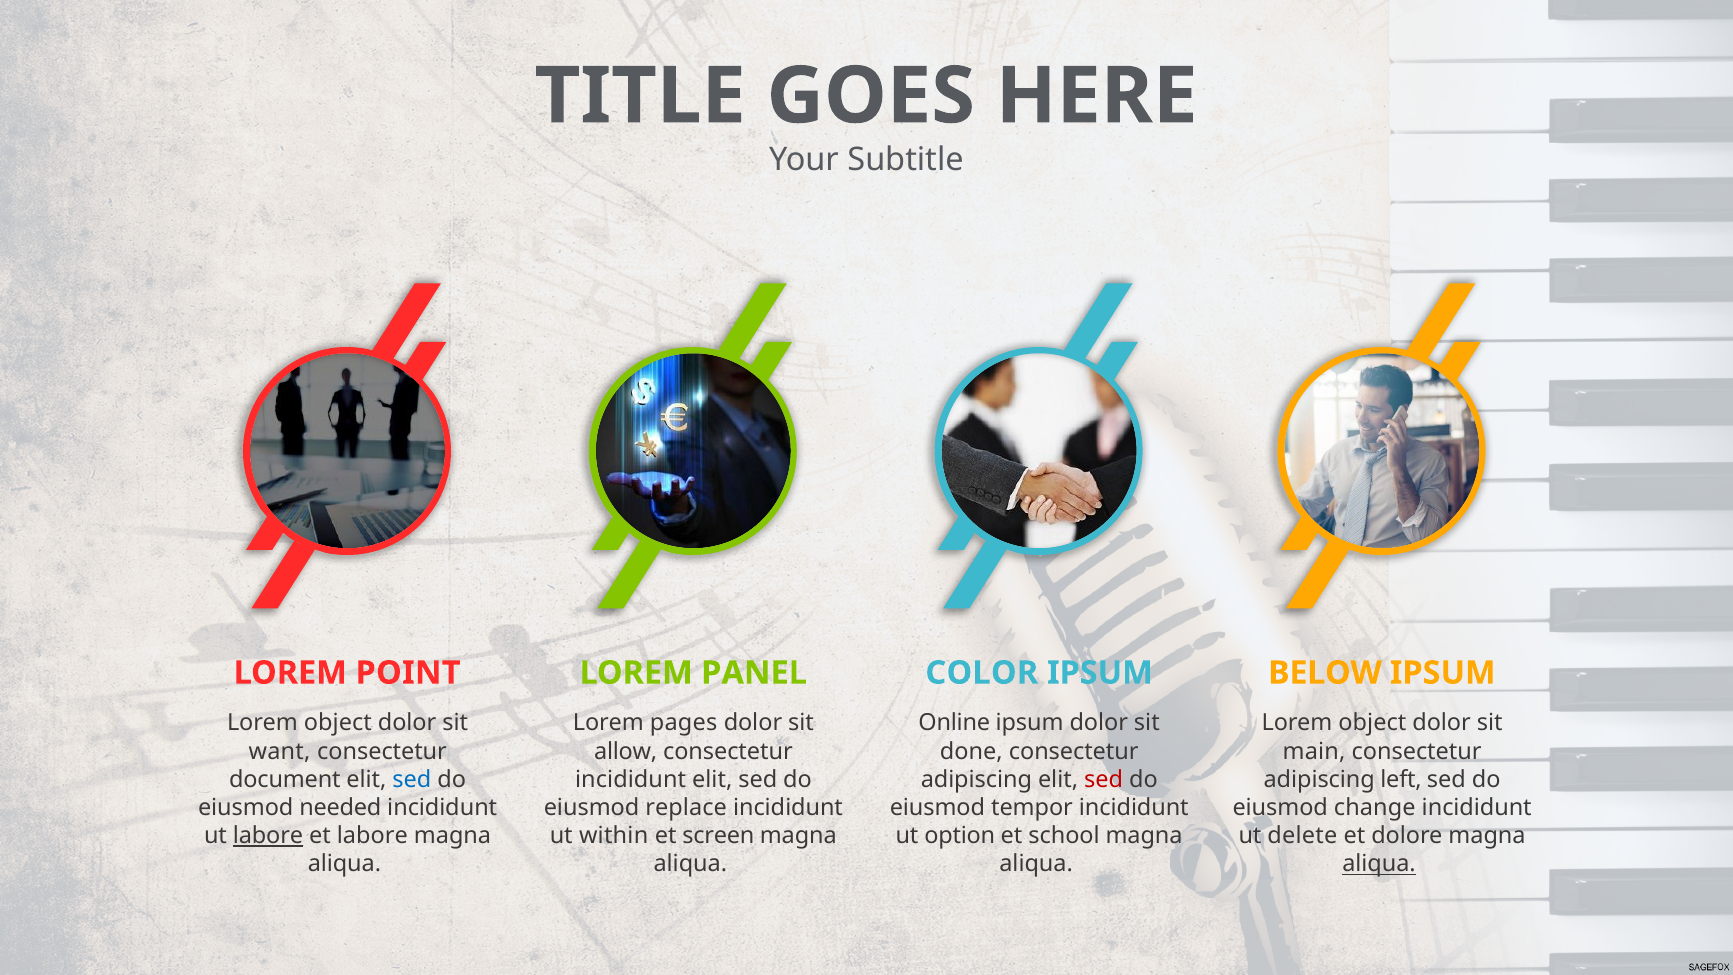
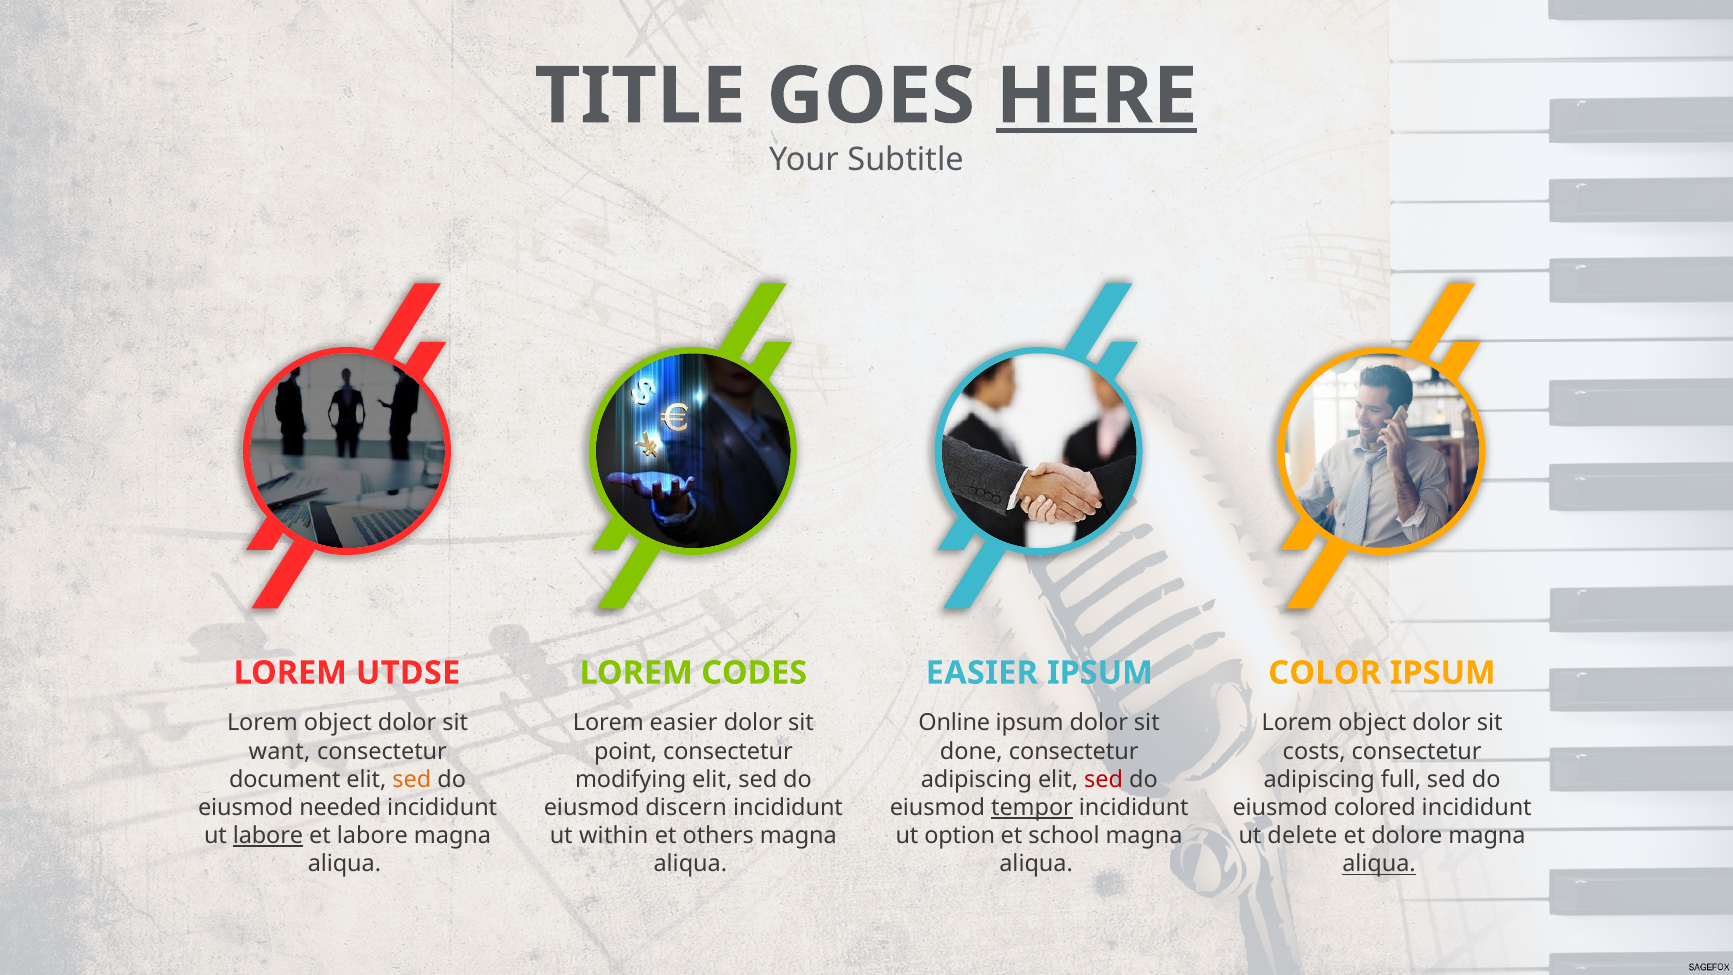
HERE underline: none -> present (1097, 96)
POINT: POINT -> UTDSE (408, 673)
PANEL: PANEL -> CODES (754, 673)
COLOR: COLOR -> EASIER (982, 673)
BELOW: BELOW -> COLOR (1325, 673)
Lorem pages: pages -> easier (684, 723)
allow: allow -> point (626, 751)
main: main -> costs (1314, 751)
sed colour: blue -> orange (412, 779)
incididunt: incididunt -> modifying (631, 779)
left: left -> full (1401, 779)
replace: replace -> discern (686, 808)
tempor underline: none -> present (1032, 808)
change: change -> colored (1375, 808)
screen: screen -> others (718, 836)
